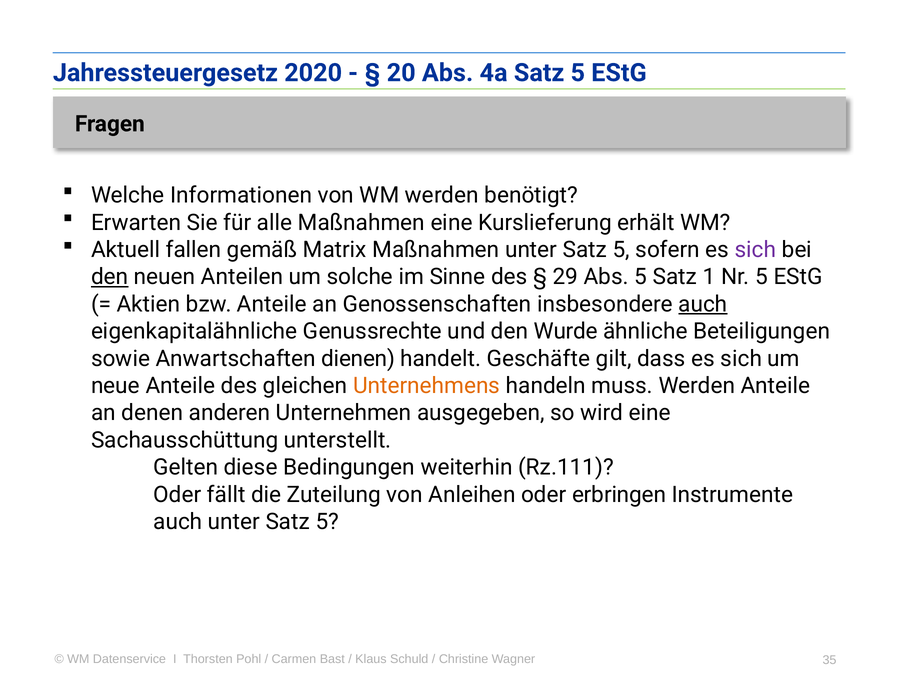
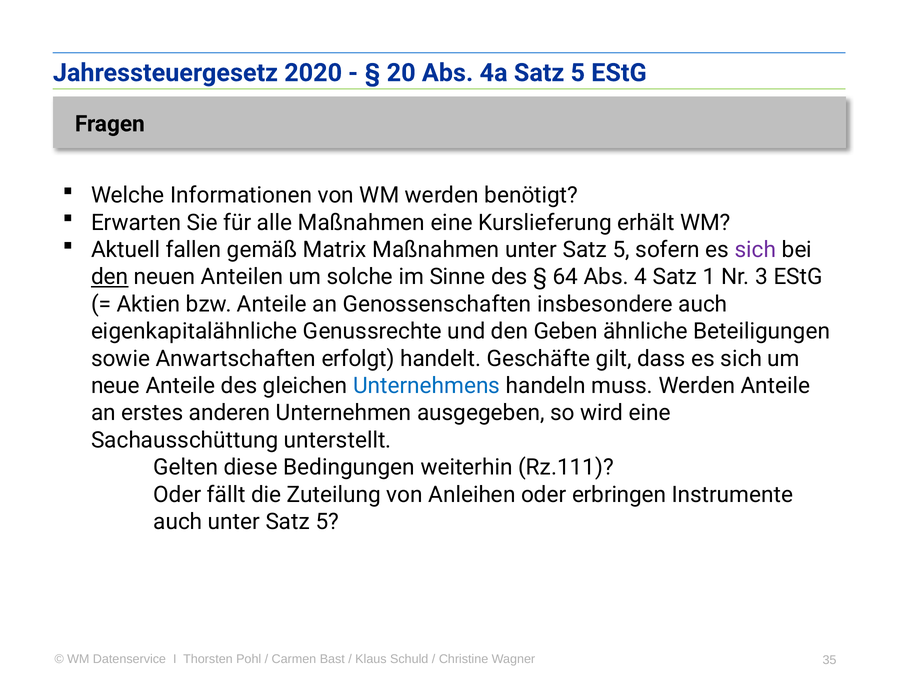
29: 29 -> 64 (565, 277)
Abs 5: 5 -> 4 (641, 277)
Nr 5: 5 -> 3 (761, 277)
auch underline: present -> none (703, 304)
Wurde: Wurde -> Geben (566, 331)
dienen: dienen -> erfolgt (358, 358)
Unternehmens colour: orange -> blue (427, 385)
denen: denen -> erstes (152, 413)
